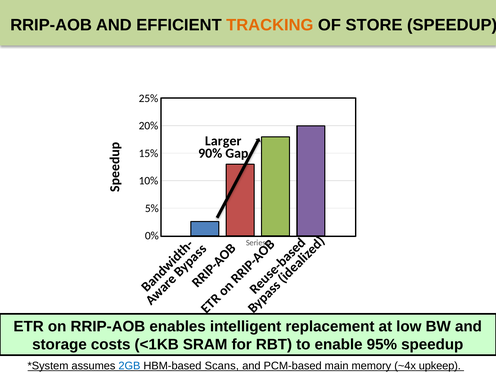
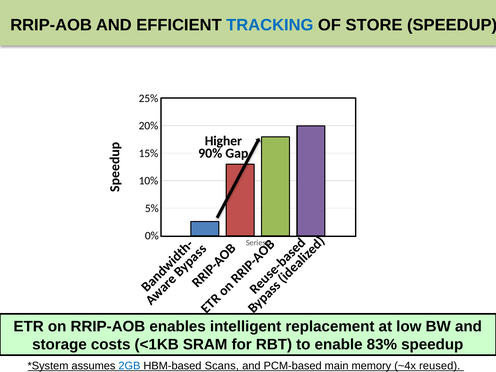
TRACKING colour: orange -> blue (270, 25)
Larger: Larger -> Higher (223, 141)
95%: 95% -> 83% (382, 345)
upkeep: upkeep -> reused (440, 366)
